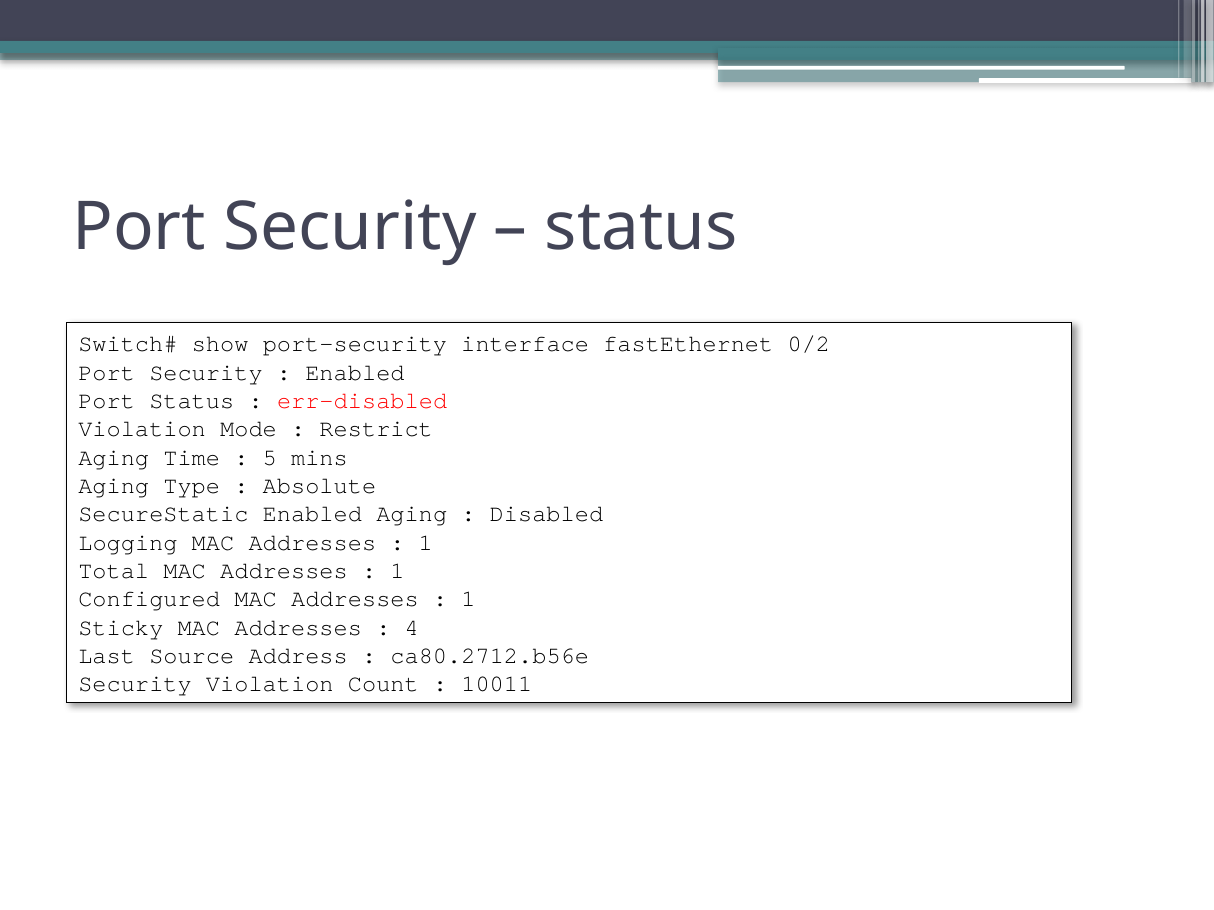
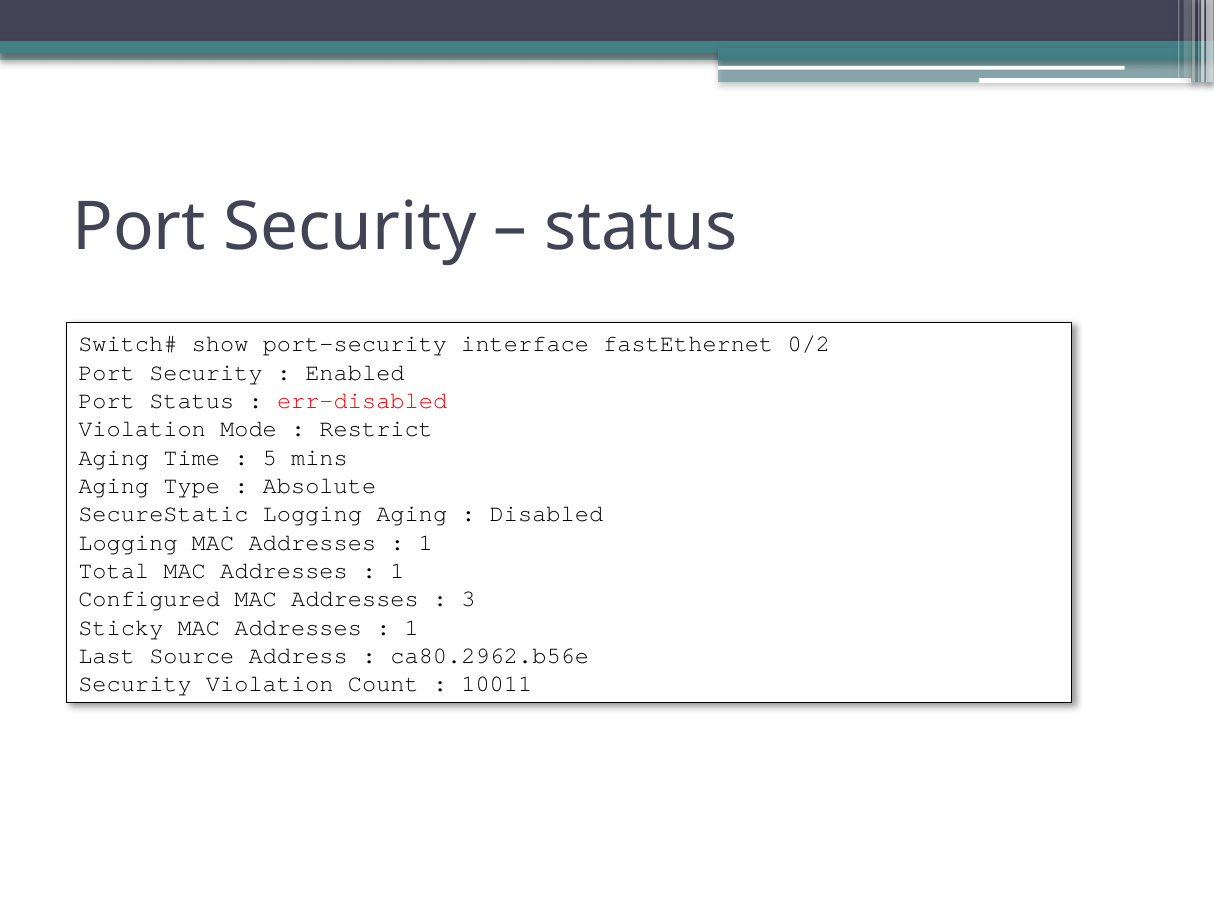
SecureStatic Enabled: Enabled -> Logging (312, 514)
1: 1 -> 3 (468, 599)
4: 4 -> 1 (412, 628)
ca80.2712.b56e: ca80.2712.b56e -> ca80.2962.b56e (490, 656)
